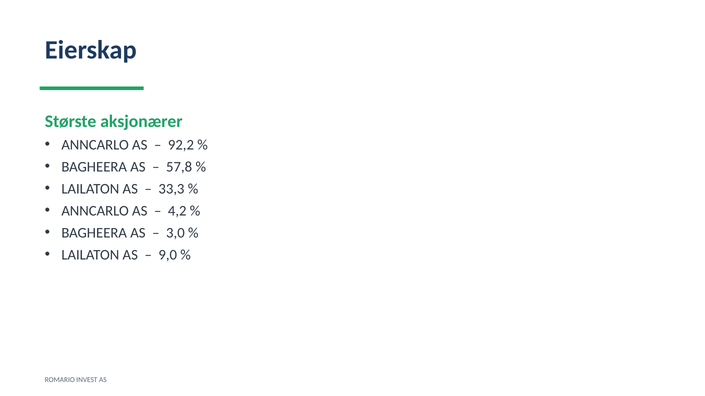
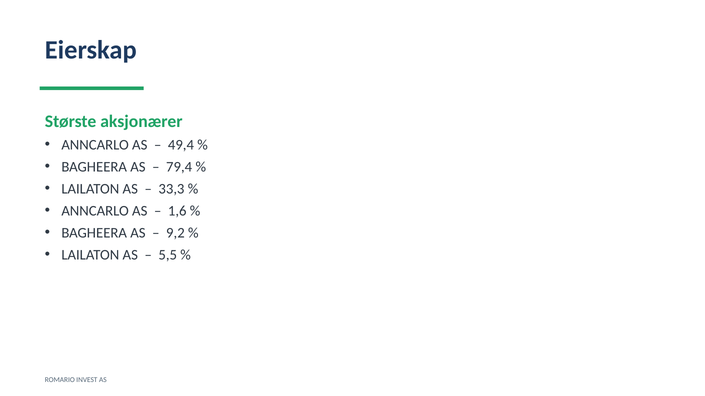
92,2: 92,2 -> 49,4 (181, 145)
57,8: 57,8 -> 79,4 (179, 167)
4,2: 4,2 -> 1,6 (177, 211)
3,0: 3,0 -> 9,2 (175, 233)
9,0: 9,0 -> 5,5 (168, 255)
